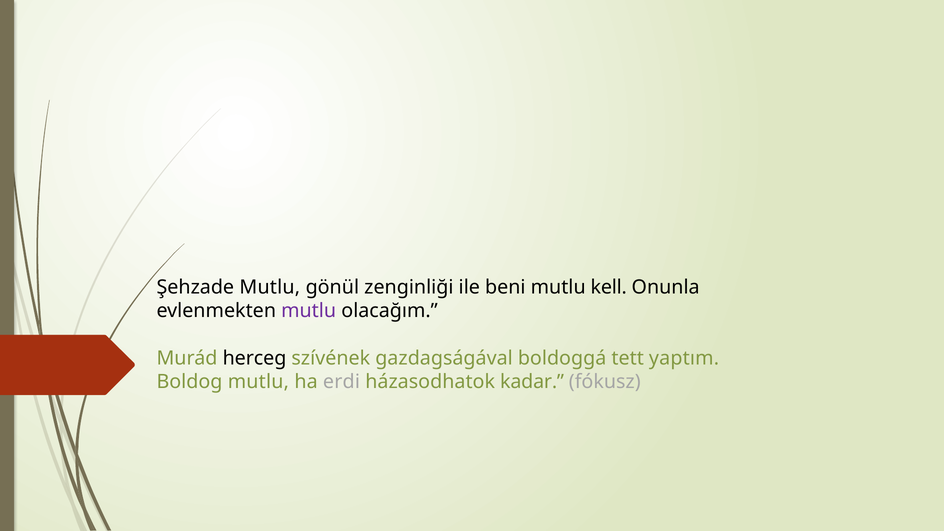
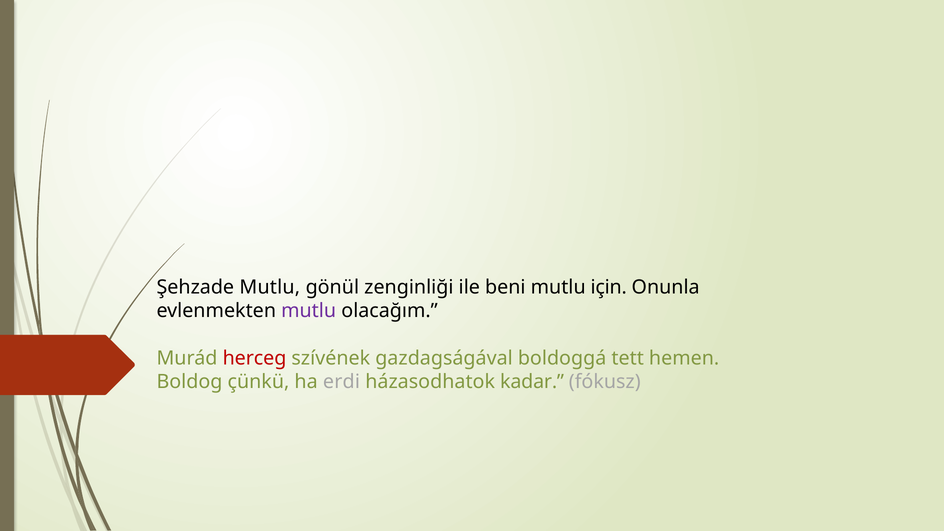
kell: kell -> için (609, 287)
herceg colour: black -> red (255, 358)
yaptım: yaptım -> hemen (684, 358)
Boldog mutlu: mutlu -> çünkü (258, 382)
